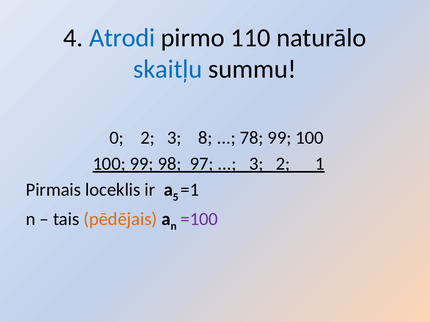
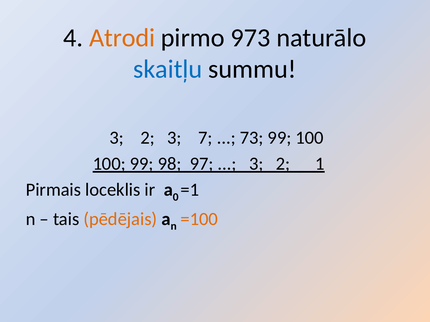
Atrodi colour: blue -> orange (122, 38)
110: 110 -> 973 (251, 38)
0: 0 -> 3 (117, 138)
8: 8 -> 7 (205, 138)
78: 78 -> 73 (252, 138)
5: 5 -> 0 (176, 197)
=100 colour: purple -> orange (199, 219)
